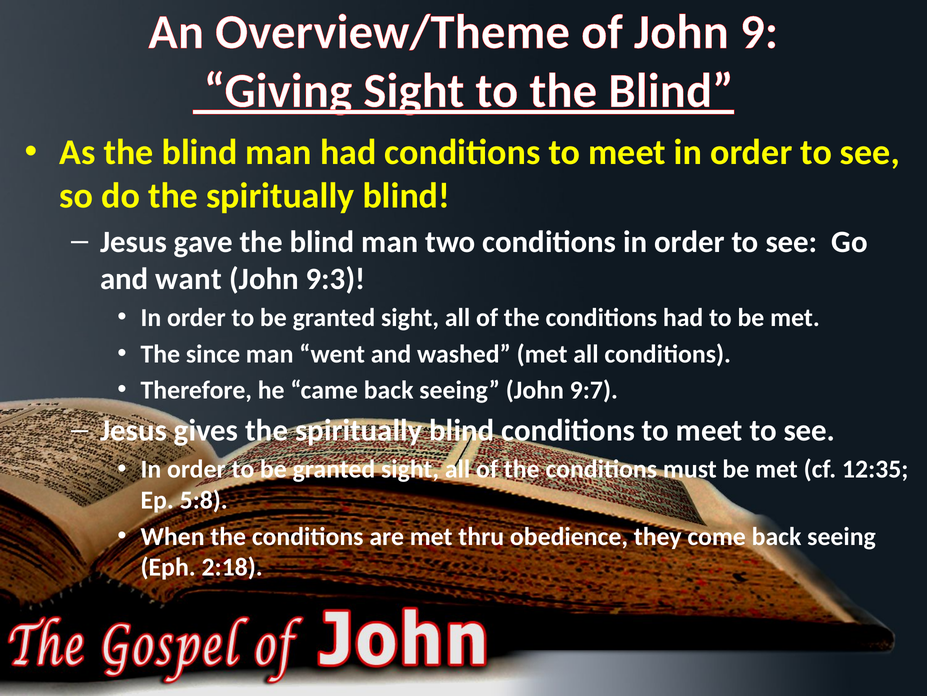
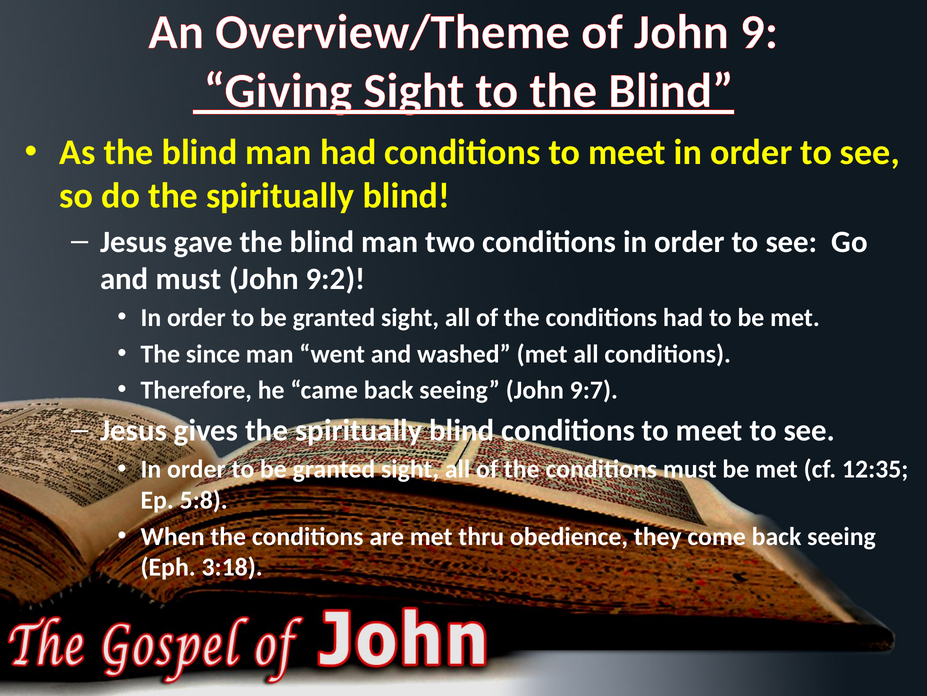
and want: want -> must (189, 279)
9:3: 9:3 -> 9:2 (335, 279)
2:18: 2:18 -> 3:18 (232, 567)
